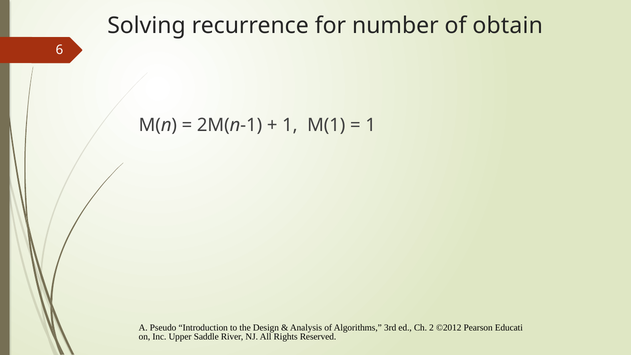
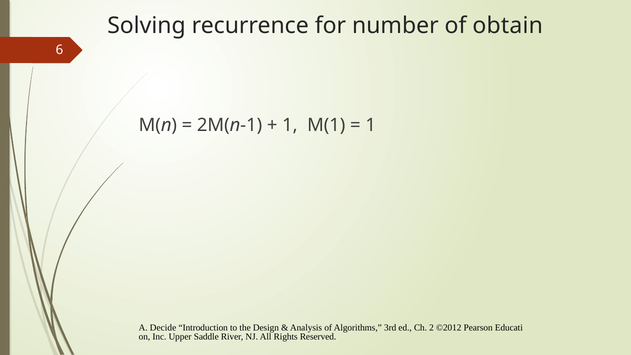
Pseudo: Pseudo -> Decide (163, 328)
